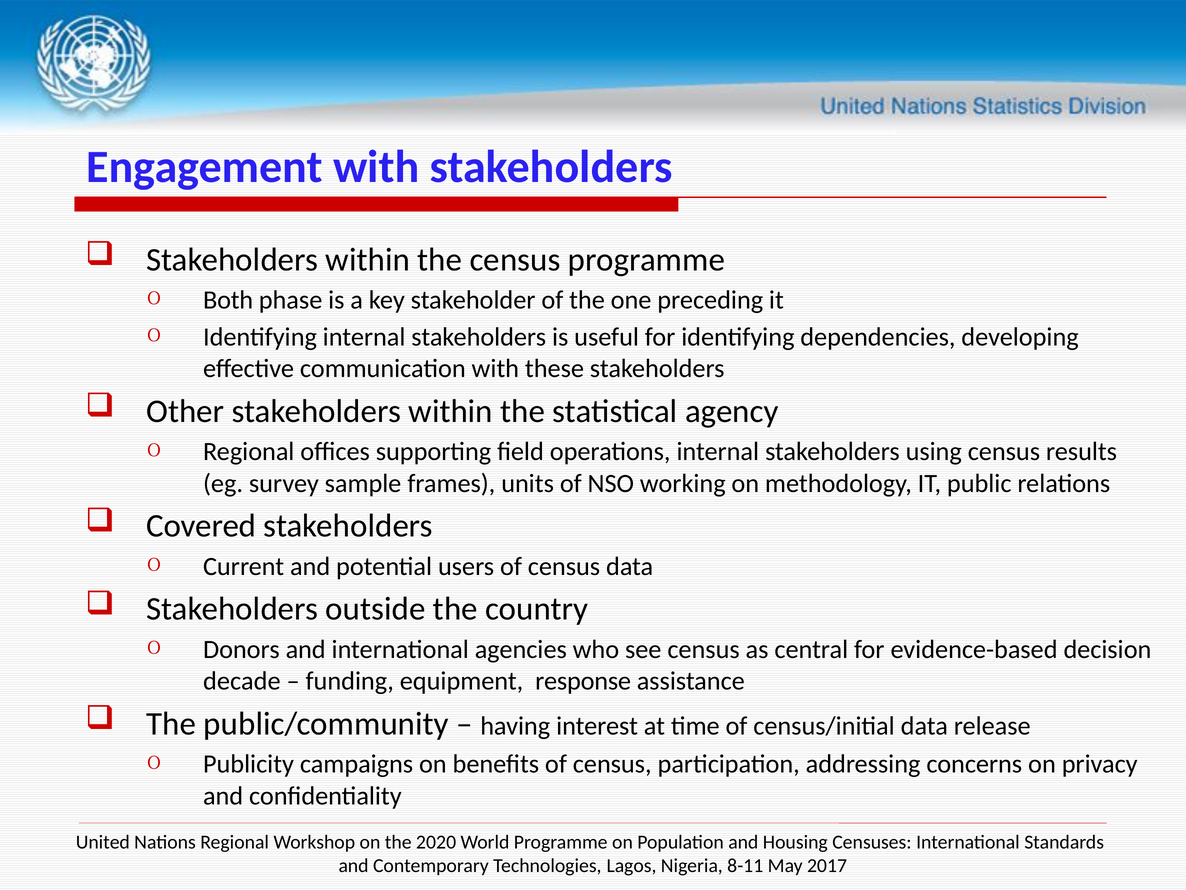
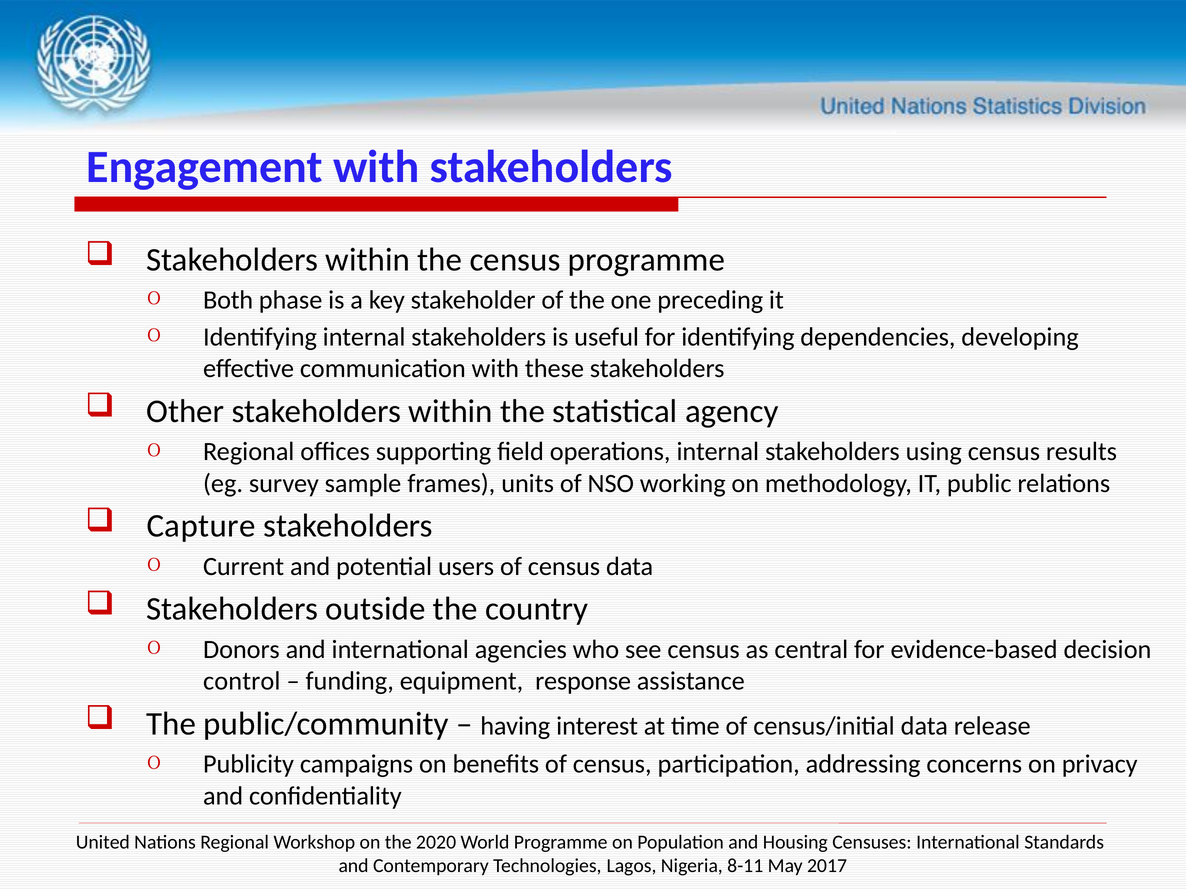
Covered: Covered -> Capture (201, 526)
decade: decade -> control (242, 681)
